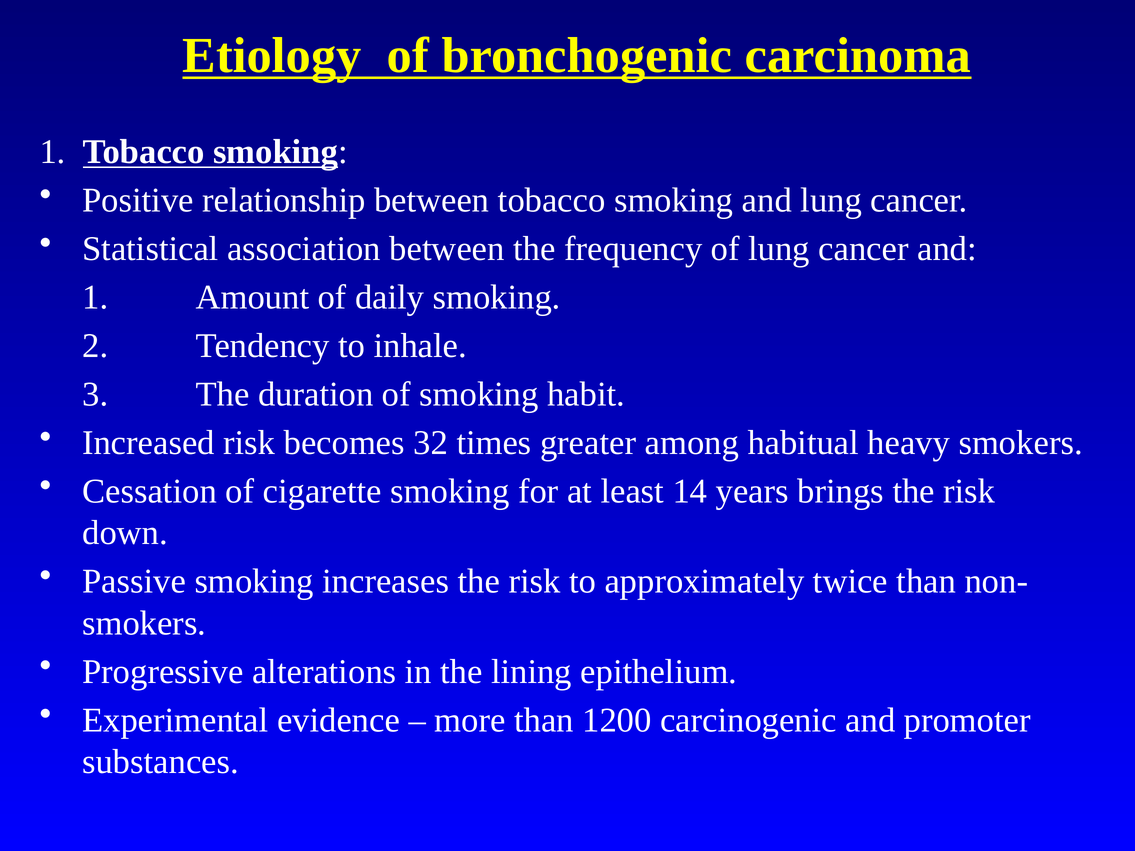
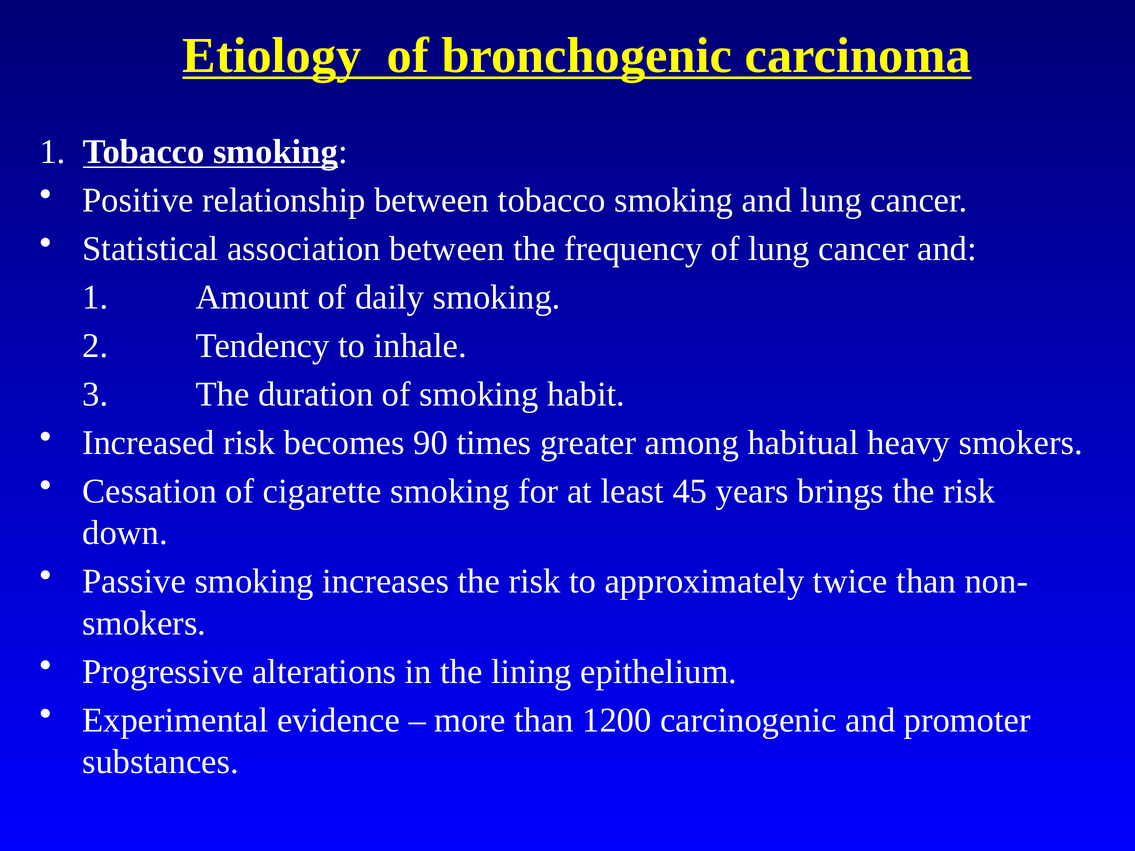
32: 32 -> 90 (431, 443)
14: 14 -> 45 (690, 492)
